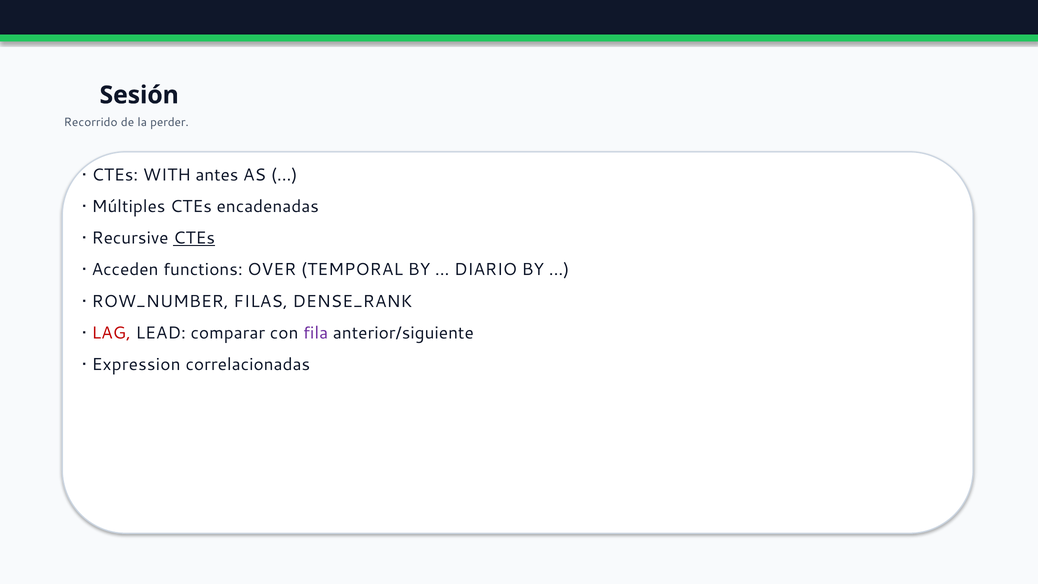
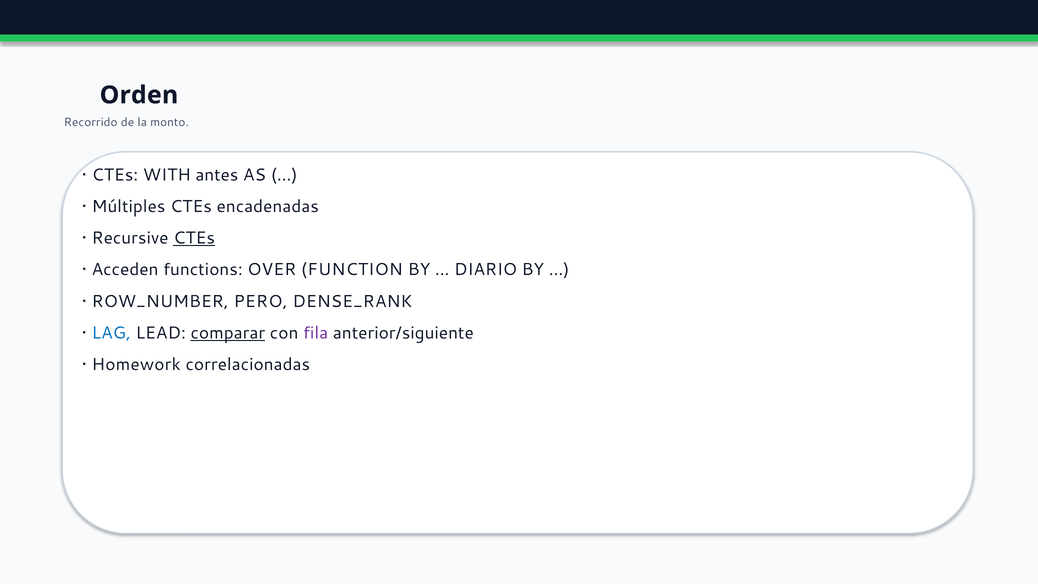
Sesión: Sesión -> Orden (139, 95)
perder: perder -> monto (169, 122)
TEMPORAL: TEMPORAL -> FUNCTION (352, 270)
FILAS: FILAS -> PERO (261, 301)
LAG colour: red -> blue (111, 333)
comparar underline: none -> present (228, 333)
Expression: Expression -> Homework (136, 364)
